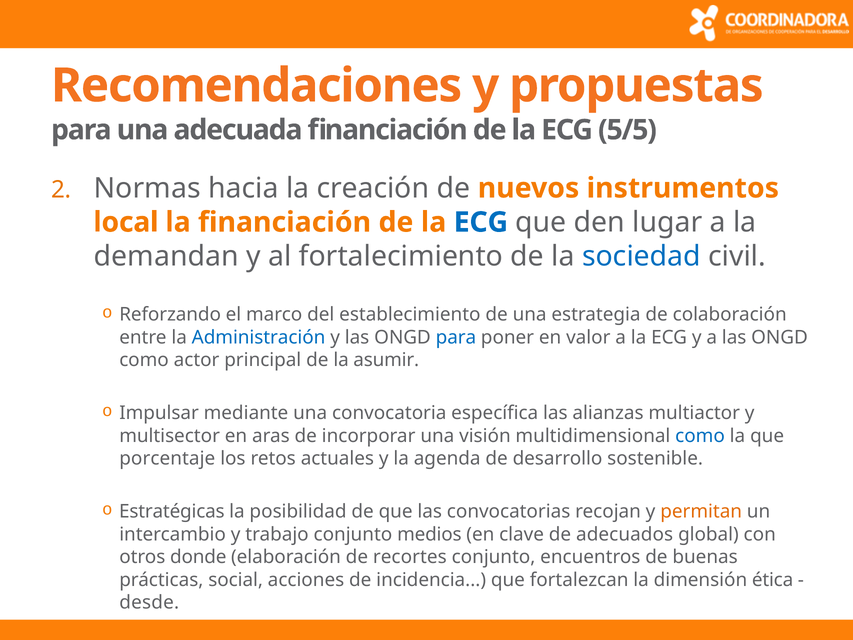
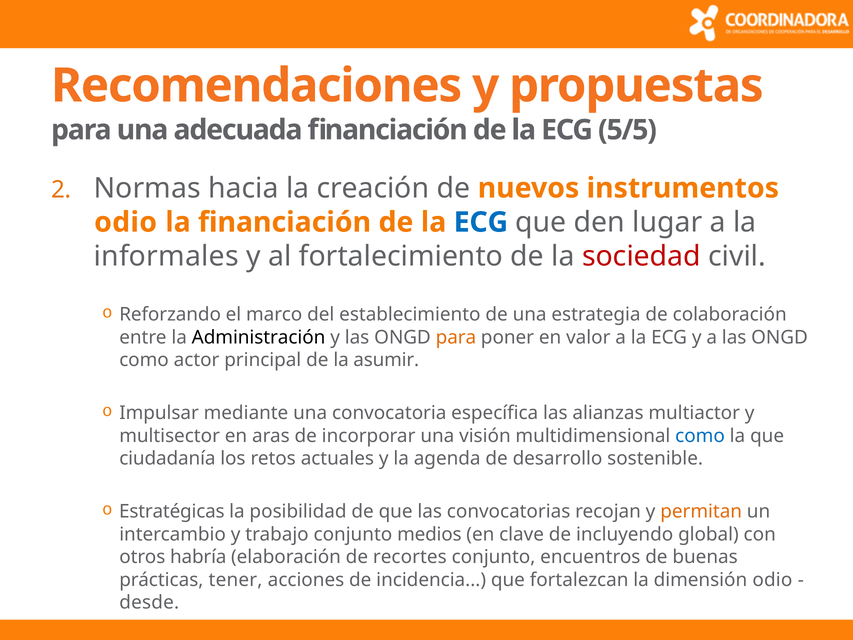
local: local -> odio (126, 222)
demandan: demandan -> informales (166, 256)
sociedad colour: blue -> red (641, 256)
Administración colour: blue -> black (259, 337)
para colour: blue -> orange (456, 337)
porcentaje: porcentaje -> ciudadanía (167, 458)
adecuados: adecuados -> incluyendo (625, 534)
donde: donde -> habría (198, 557)
social: social -> tener (235, 580)
dimensión ética: ética -> odio (772, 580)
